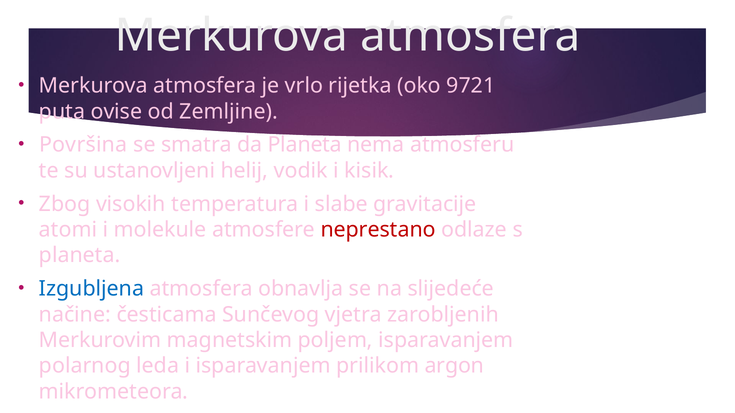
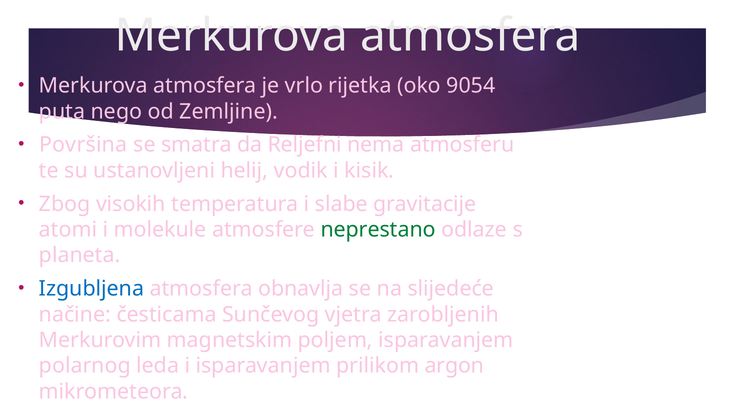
9721: 9721 -> 9054 (471, 86)
ovise: ovise -> nego (116, 112)
da Planeta: Planeta -> Reljefni (305, 145)
neprestano colour: red -> green (378, 230)
